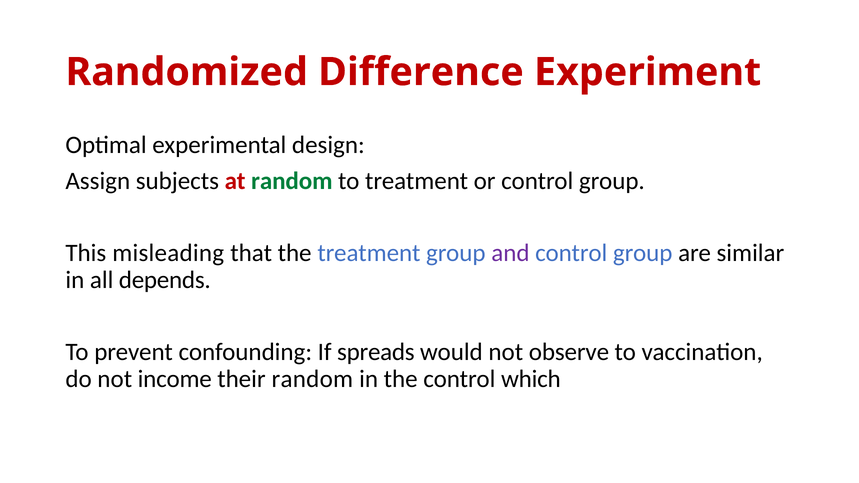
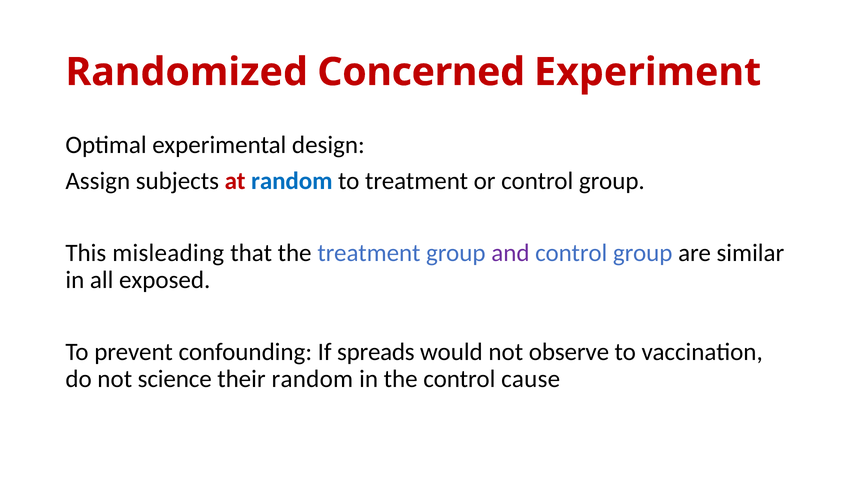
Difference: Difference -> Concerned (421, 72)
random colour: green -> blue (292, 181)
depends: depends -> exposed (165, 280)
income: income -> science (175, 379)
which: which -> cause (531, 379)
